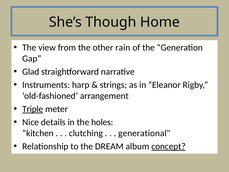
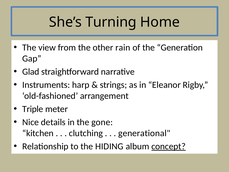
Though: Though -> Turning (111, 22)
Triple underline: present -> none (33, 109)
holes: holes -> gone (102, 122)
DREAM: DREAM -> HIDING (109, 146)
